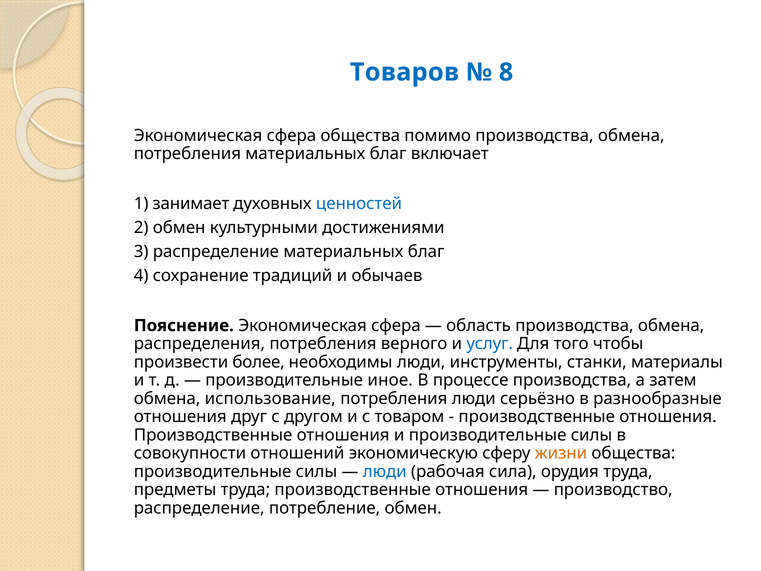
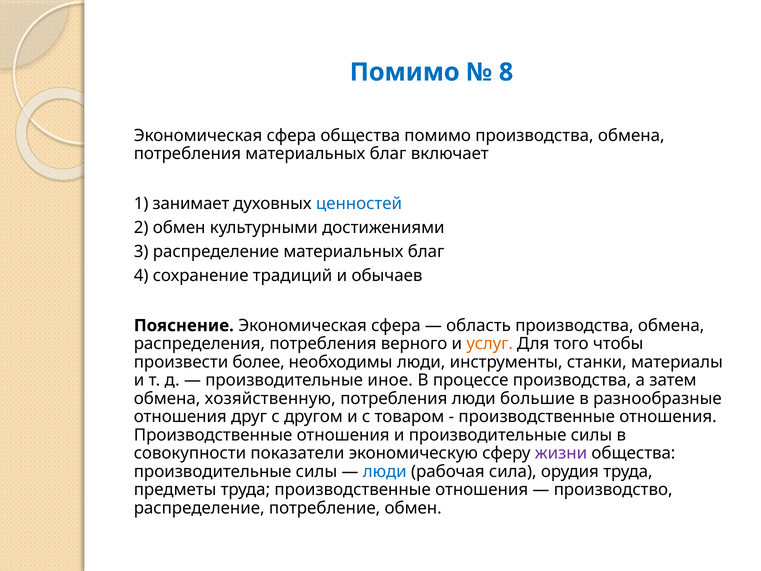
Товаров: Товаров -> Помимо (405, 72)
услуг colour: blue -> orange (490, 344)
использование: использование -> хозяйственную (270, 398)
серьёзно: серьёзно -> большие (537, 398)
отношений: отношений -> показатели (297, 453)
жизни colour: orange -> purple (561, 453)
